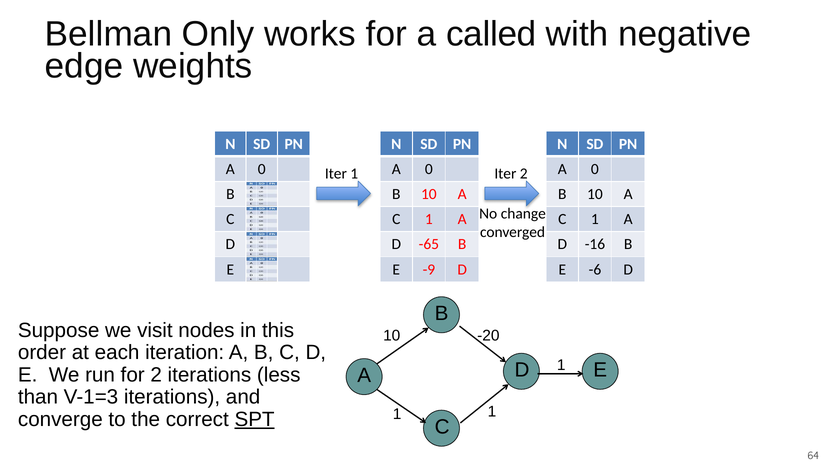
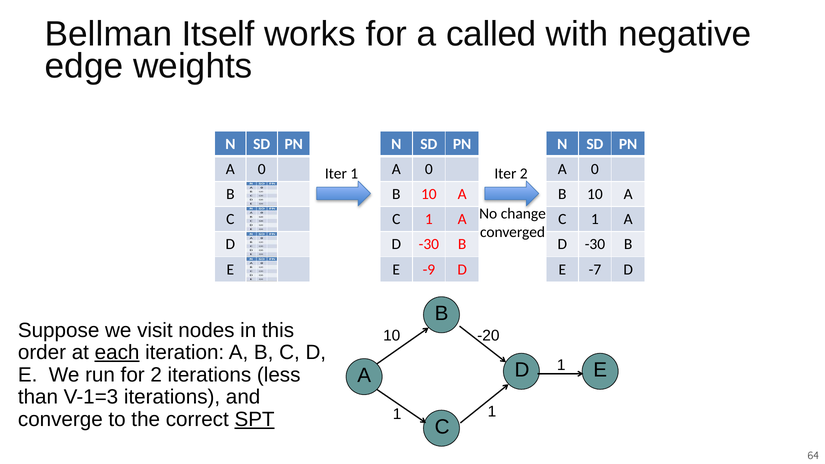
Only: Only -> Itself (218, 34)
-65: -65 -> -30 (429, 244)
-16: -16 -> -30 (595, 244)
-6: -6 -> -7 (595, 269)
each underline: none -> present (117, 353)
